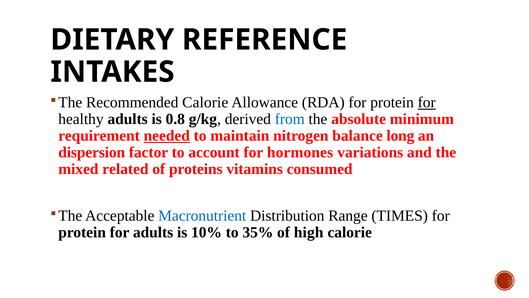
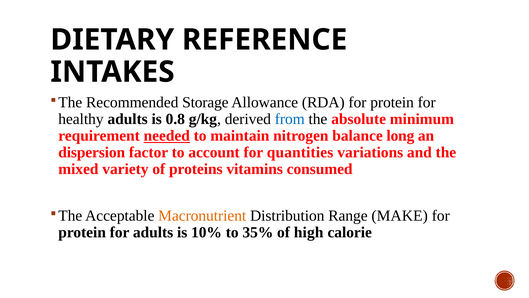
Recommended Calorie: Calorie -> Storage (205, 102)
for underline: present -> none (427, 102)
hormones: hormones -> quantities (300, 152)
related: related -> variety (125, 169)
Macronutrient colour: blue -> orange (202, 215)
TIMES: TIMES -> MAKE (400, 215)
